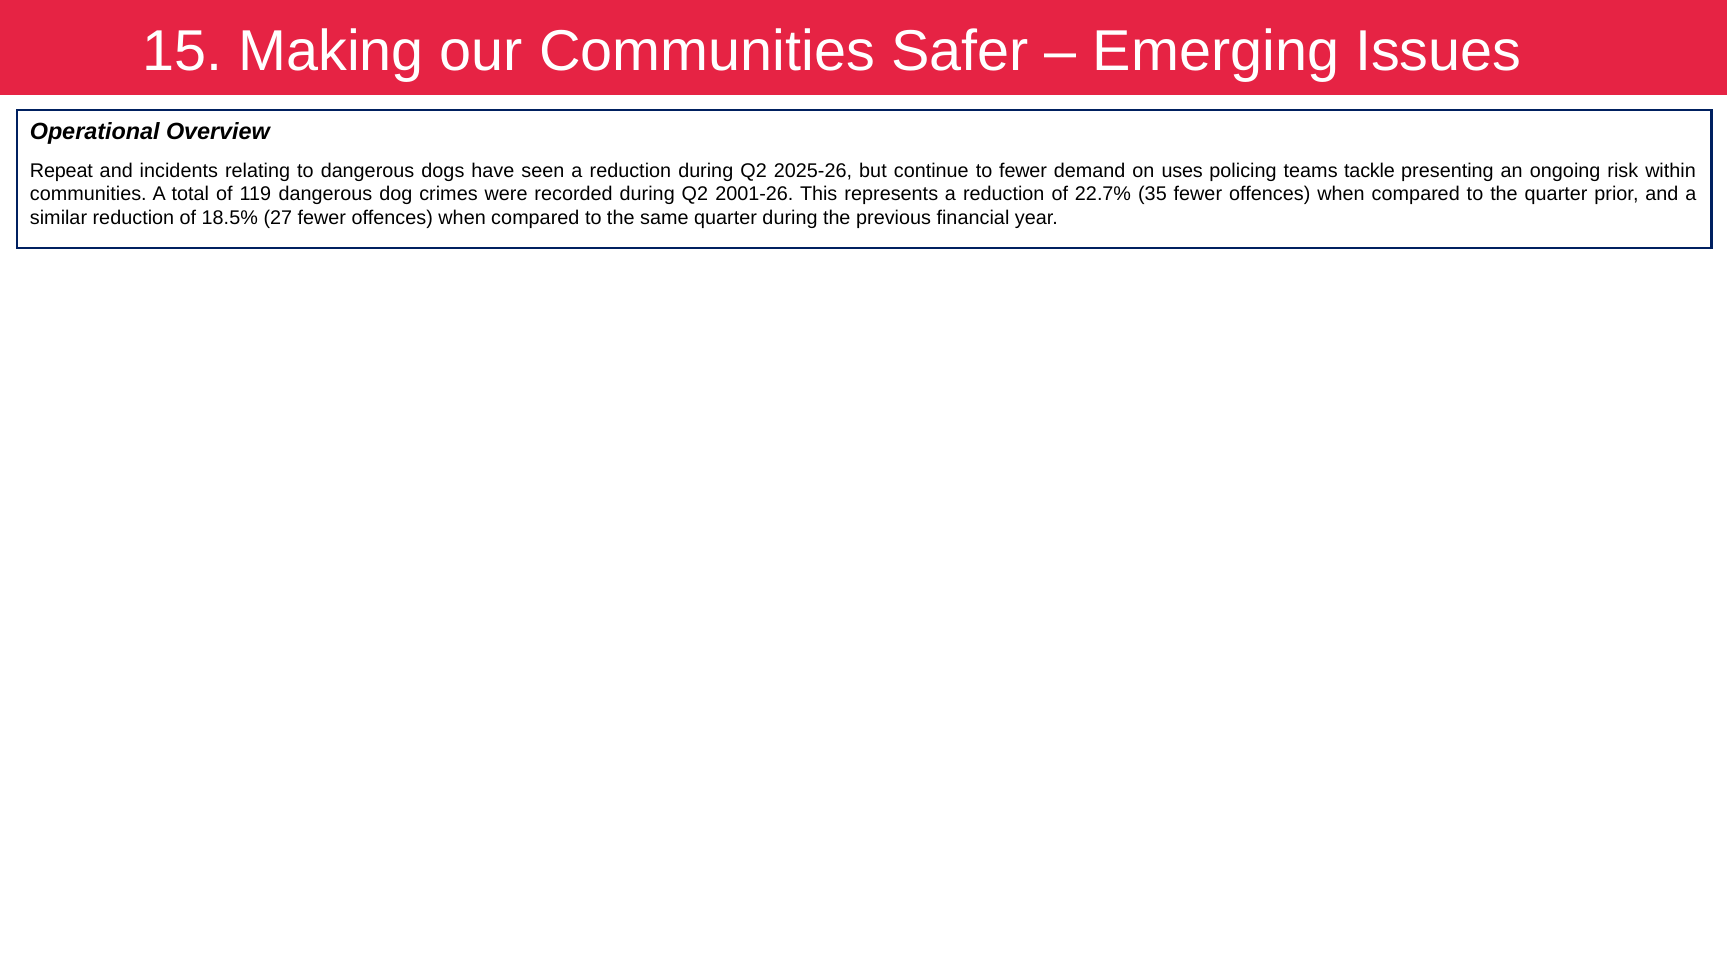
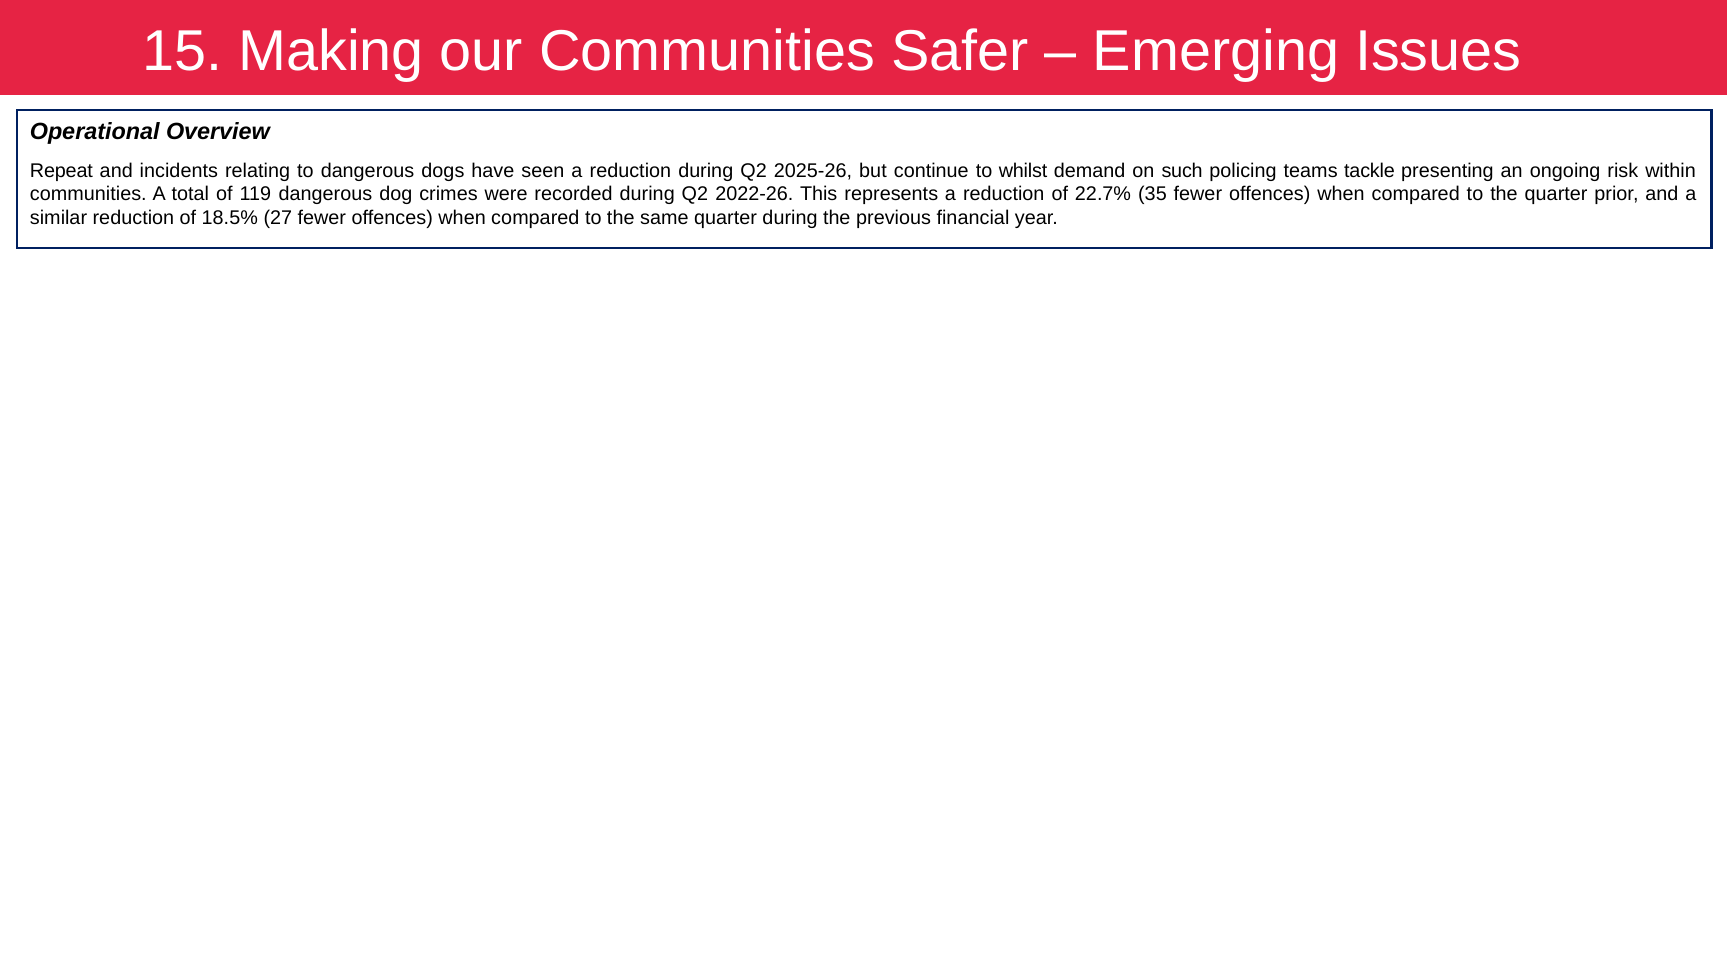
to fewer: fewer -> whilst (1023, 170)
uses: uses -> such (1182, 170)
2001-26: 2001-26 -> 2022-26 (754, 194)
